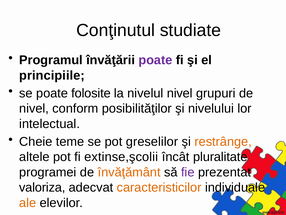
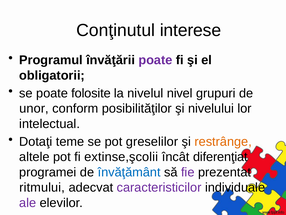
studiate: studiate -> interese (190, 30)
principiile: principiile -> obligatorii (52, 75)
nivel: nivel -> unor (34, 108)
Cheie: Cheie -> Dotaţi (36, 141)
pluralitate: pluralitate -> diferenţiat (220, 157)
învăţământ colour: orange -> blue (129, 172)
valoriza: valoriza -> ritmului (42, 187)
caracteristicilor colour: orange -> purple (159, 187)
ale colour: orange -> purple (28, 202)
